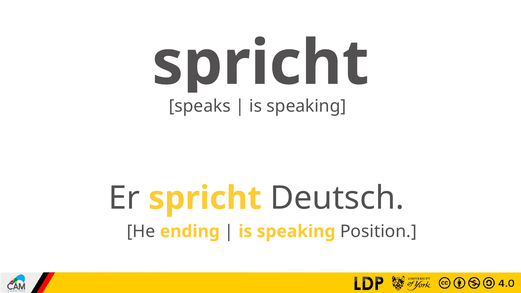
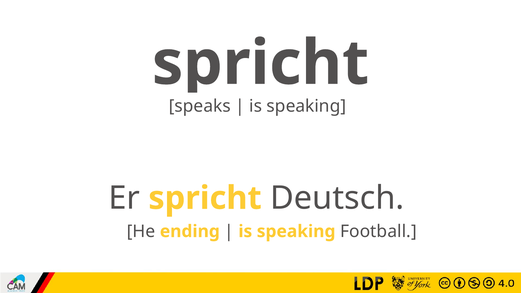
Position: Position -> Football (378, 231)
